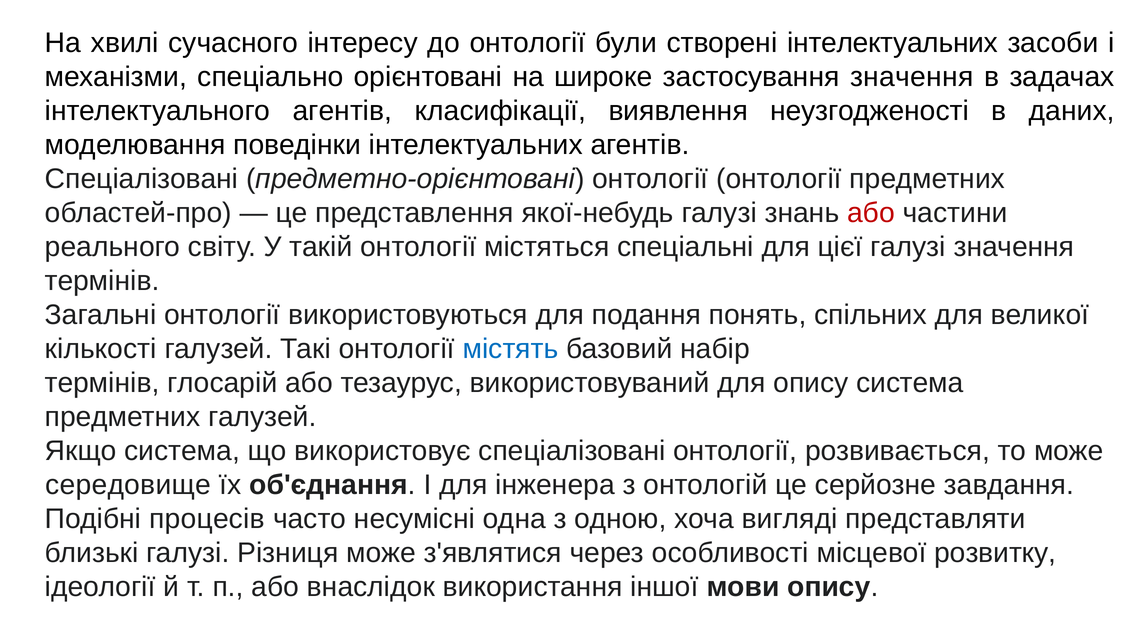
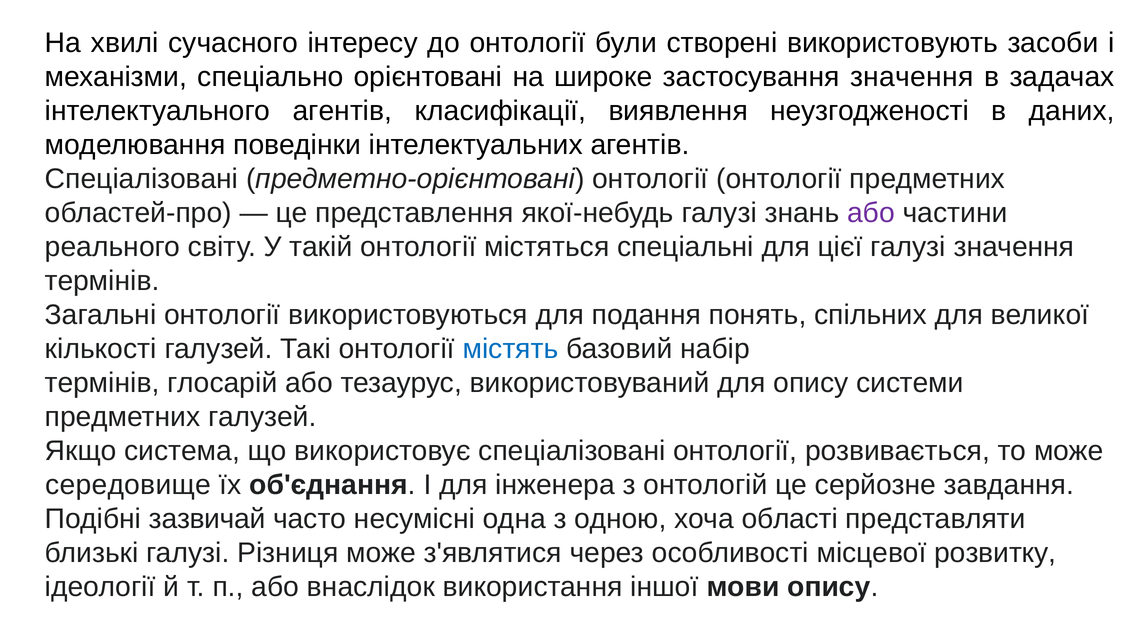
створені інтелектуальних: інтелектуальних -> використовують (893, 43)
або colour: red -> purple (871, 213)
опису система: система -> системи (910, 383)
процесів: процесів -> зазвичай (207, 519)
вигляді: вигляді -> області (790, 519)
